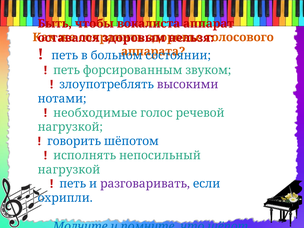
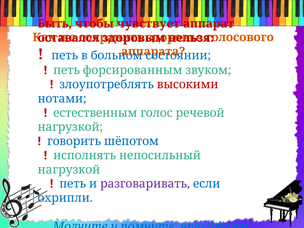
вокалиста: вокалиста -> чувствует (148, 24)
высокими colour: purple -> red (188, 84)
необходимые: необходимые -> естественным (95, 113)
